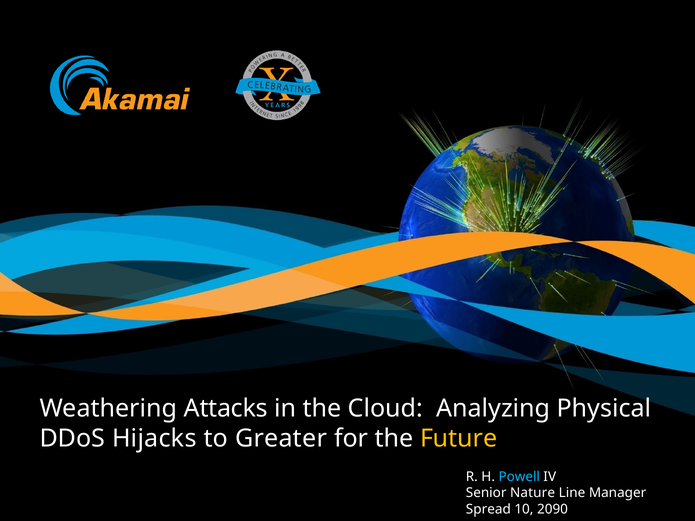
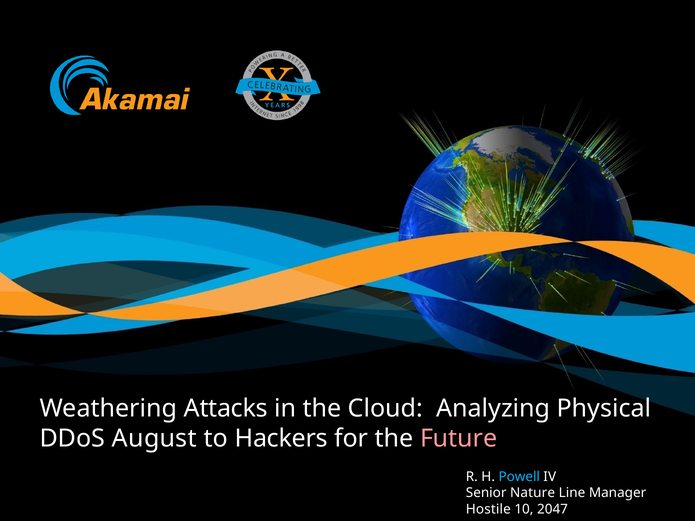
Hijacks: Hijacks -> August (154, 439)
Greater: Greater -> Hackers (281, 439)
Future colour: yellow -> pink (459, 439)
Spread: Spread -> Hostile (488, 509)
2090: 2090 -> 2047 (553, 509)
